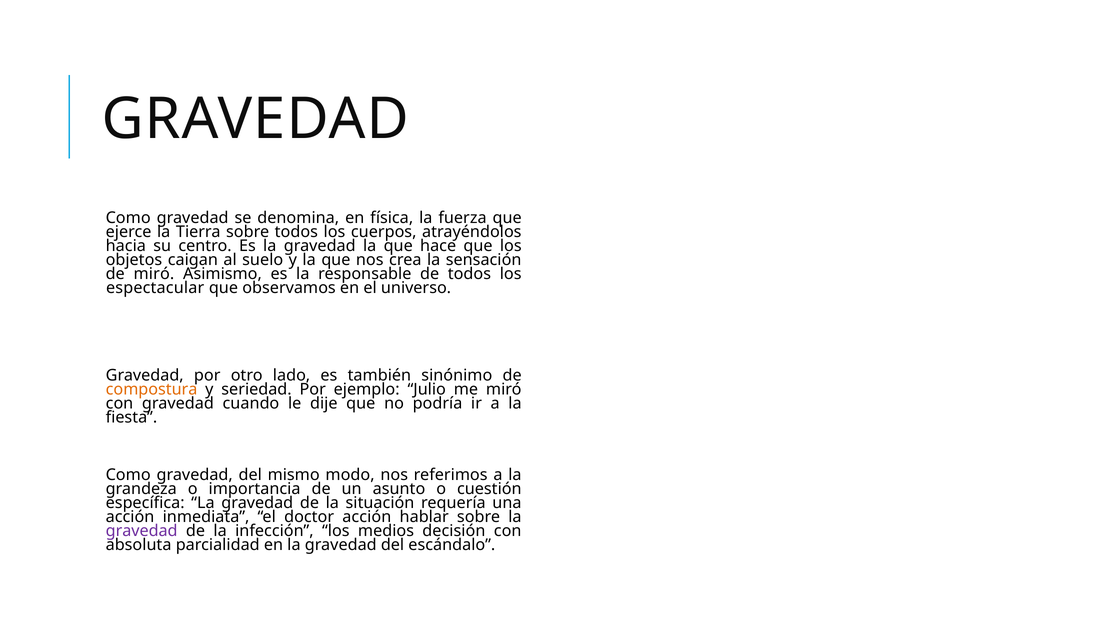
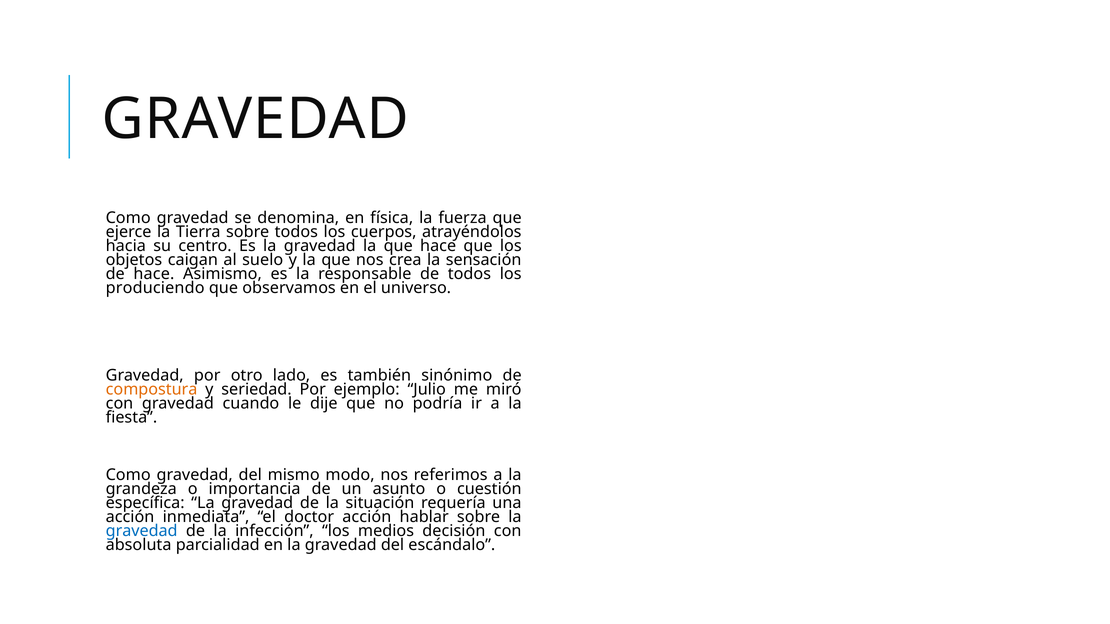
de miró: miró -> hace (154, 274)
espectacular: espectacular -> produciendo (155, 288)
gravedad colour: purple -> blue (142, 531)
